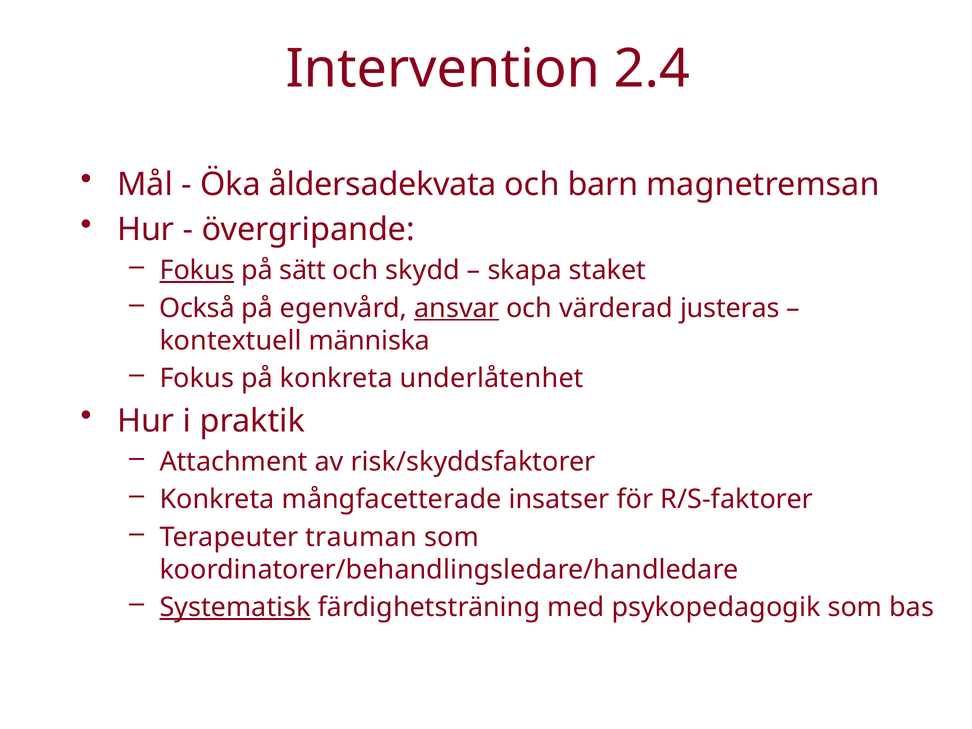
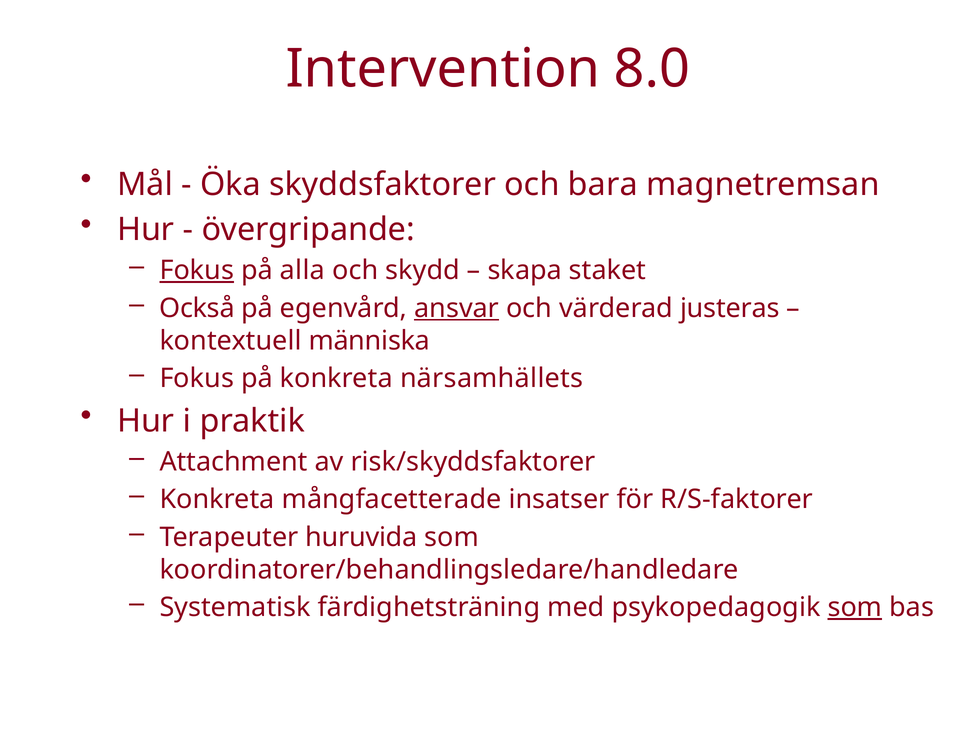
2.4: 2.4 -> 8.0 (652, 69)
åldersadekvata: åldersadekvata -> skyddsfaktorer (383, 184)
barn: barn -> bara (603, 184)
sätt: sätt -> alla (302, 270)
underlåtenhet: underlåtenhet -> närsamhällets (492, 378)
trauman: trauman -> huruvida (361, 537)
Systematisk underline: present -> none (235, 607)
som underline: none -> present (855, 607)
